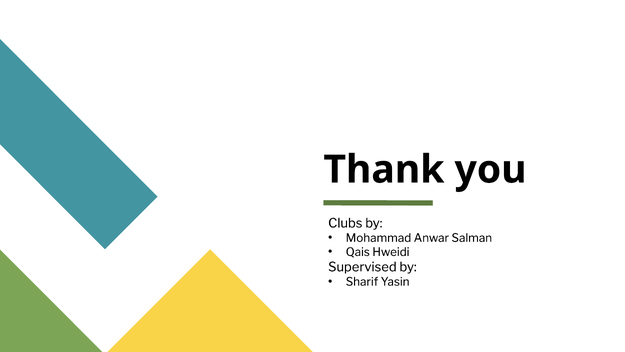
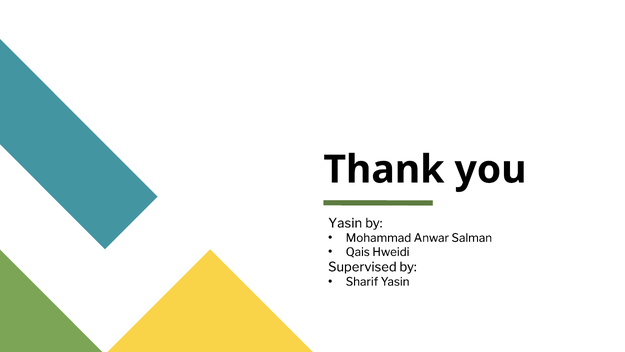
Clubs: Clubs -> Yasin (345, 223)
